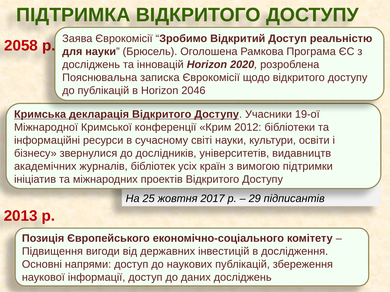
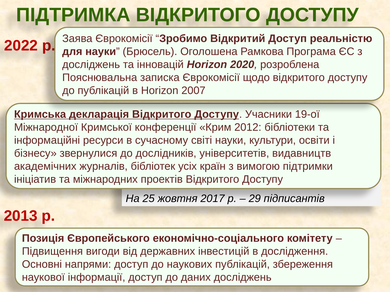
2058: 2058 -> 2022 (21, 46)
2046: 2046 -> 2007 (193, 91)
